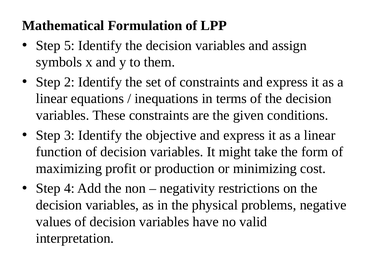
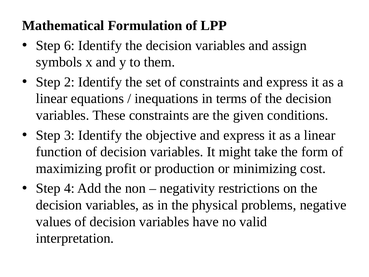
5: 5 -> 6 (69, 45)
